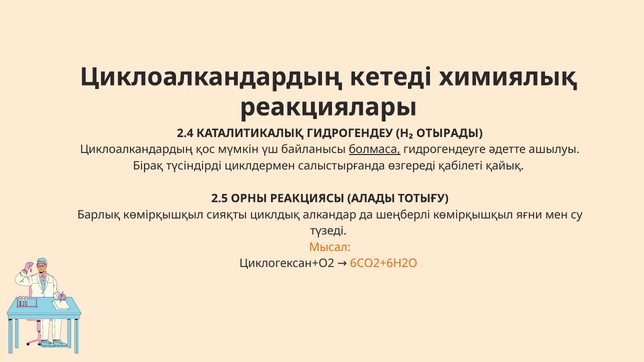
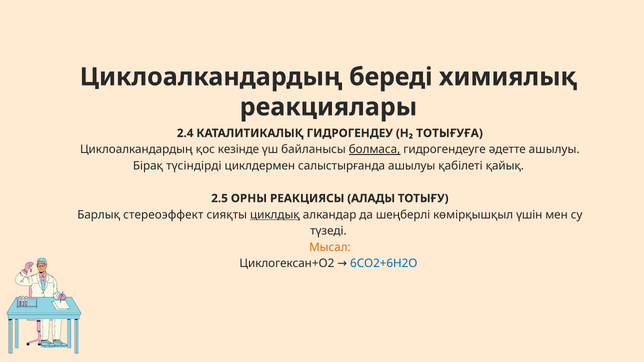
кетеді: кетеді -> береді (391, 77)
ОТЫРАДЫ: ОТЫРАДЫ -> ТОТЫҒУҒА (450, 133)
мүмкін: мүмкін -> кезінде (238, 150)
салыстырғанда өзгереді: өзгереді -> ашылуы (412, 166)
Барлық көмірқышқыл: көмірқышқыл -> стереоэффект (163, 215)
циклдық underline: none -> present (275, 215)
яғни: яғни -> үшін (529, 215)
6CO2+6H2O colour: orange -> blue (384, 264)
